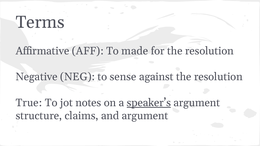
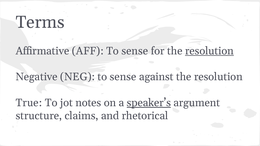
AFF To made: made -> sense (135, 51)
resolution underline: none -> present (209, 51)
and argument: argument -> rhetorical (145, 116)
